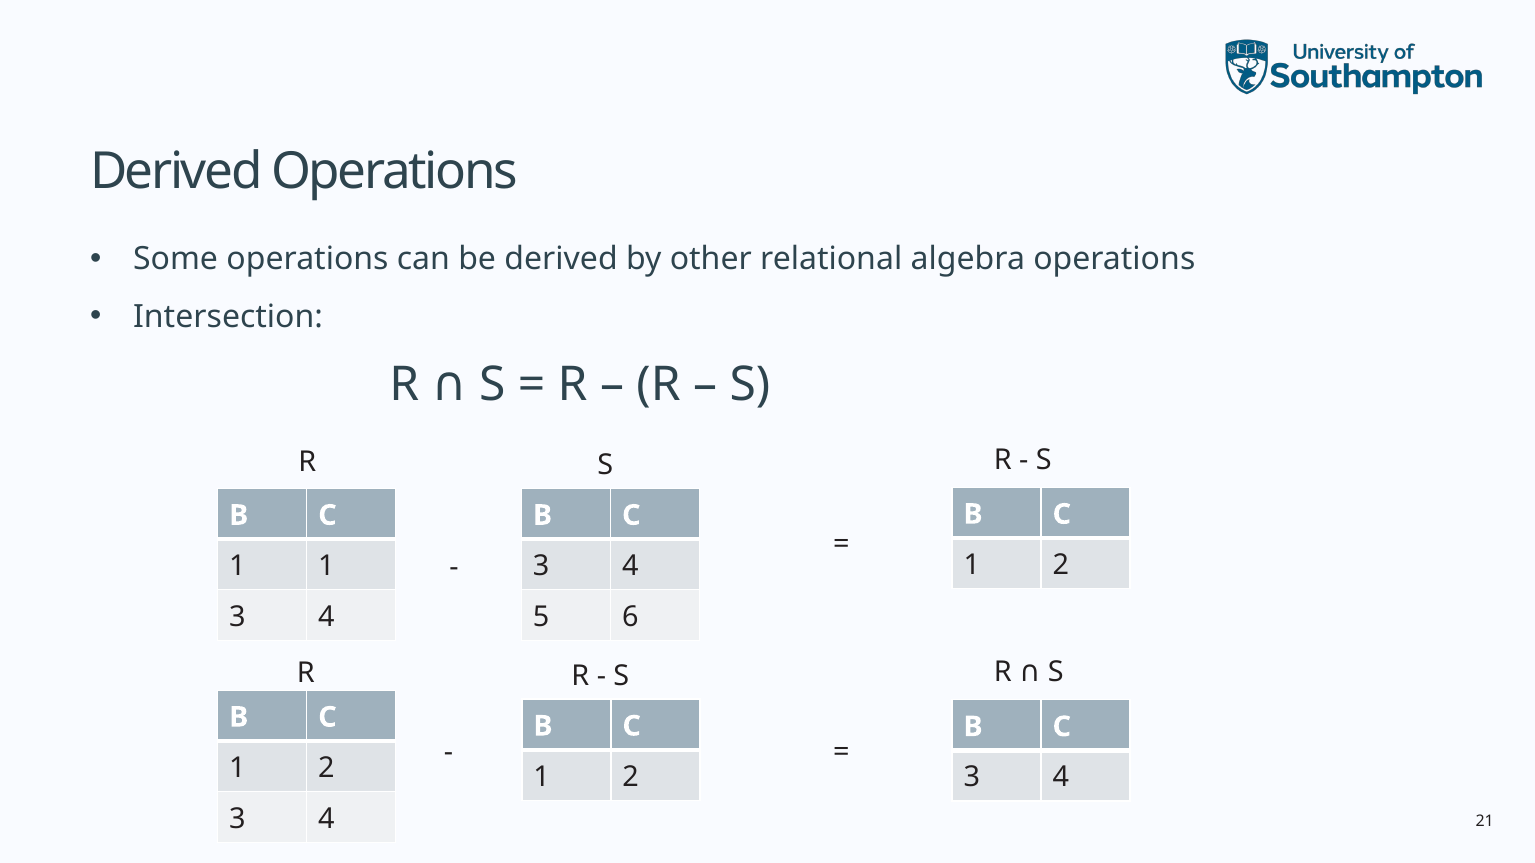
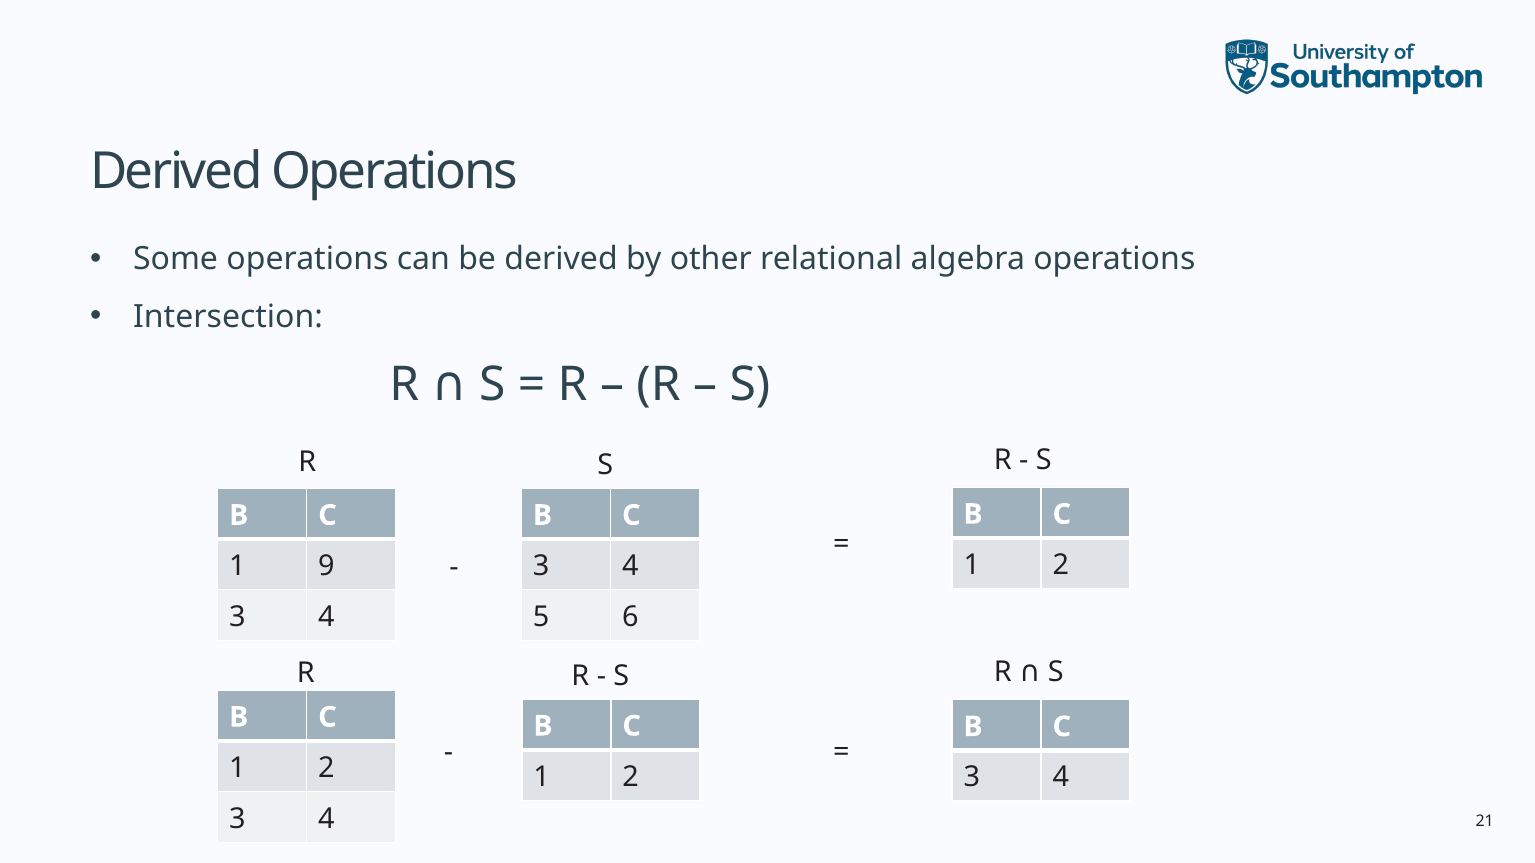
1 1: 1 -> 9 (326, 566)
